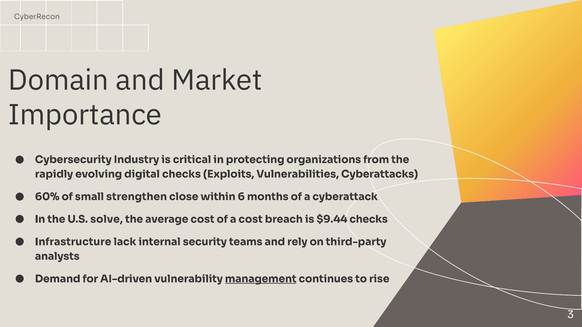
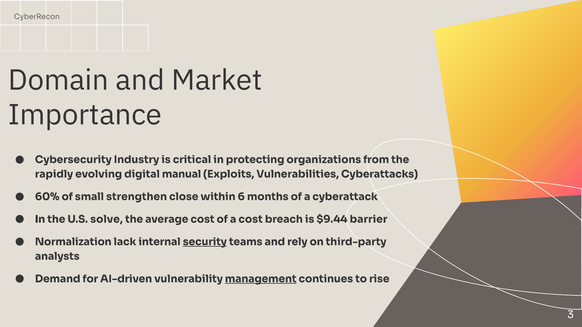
digital checks: checks -> manual (182, 174)
$9.44 checks: checks -> barrier (369, 219)
Infrastructure: Infrastructure -> Normalization (73, 242)
security underline: none -> present (205, 242)
